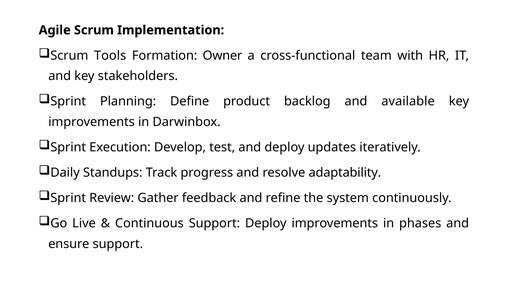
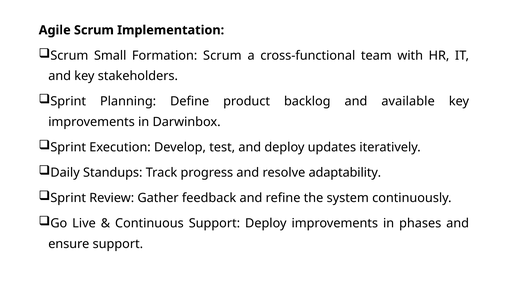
Tools: Tools -> Small (110, 55)
Formation Owner: Owner -> Scrum (222, 55)
